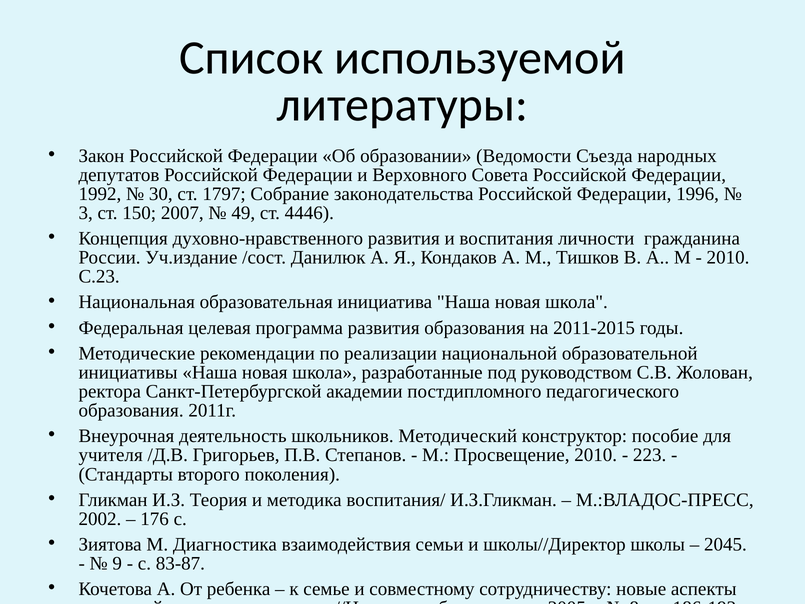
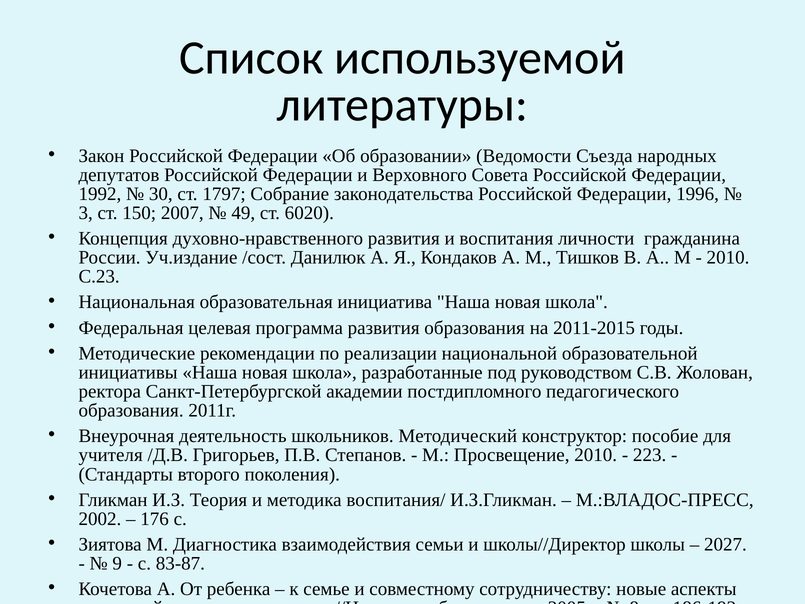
4446: 4446 -> 6020 (309, 213)
2045: 2045 -> 2027 (725, 544)
